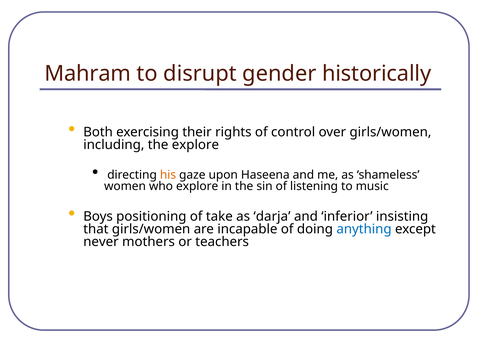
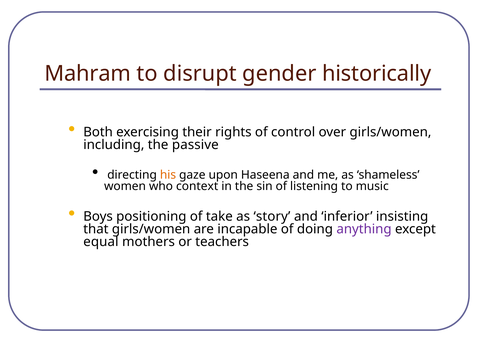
the explore: explore -> passive (195, 145)
who explore: explore -> context (197, 186)
darja: darja -> story (272, 216)
anything colour: blue -> purple (364, 229)
never: never -> equal (101, 242)
